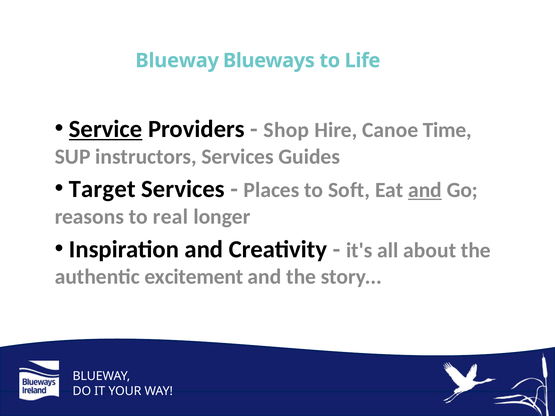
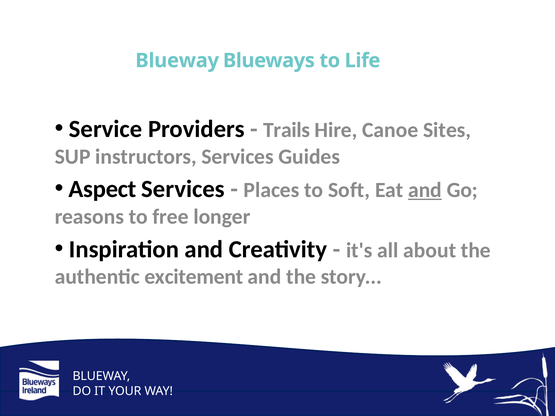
Service underline: present -> none (106, 129)
Shop: Shop -> Trails (287, 130)
Time: Time -> Sites (447, 130)
Target: Target -> Aspect (102, 189)
real: real -> free (171, 217)
